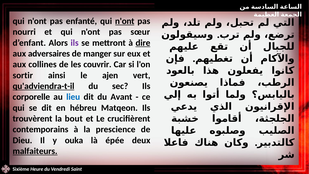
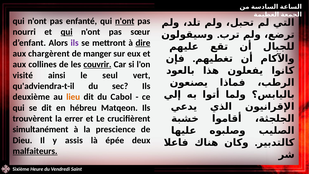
qui underline: none -> present (67, 32)
adversaires: adversaires -> chargèrent (49, 54)
couvrir underline: none -> present (97, 64)
sortir: sortir -> visité (23, 75)
ajen: ajen -> seul (110, 75)
qu'adviendra-t-il underline: present -> none (44, 86)
corporelle: corporelle -> deuxième (31, 97)
lieu colour: blue -> orange (73, 97)
Avant: Avant -> Cabol (121, 97)
bout: bout -> errer (74, 118)
contemporains: contemporains -> simultanément (41, 129)
ouka: ouka -> assis (74, 140)
